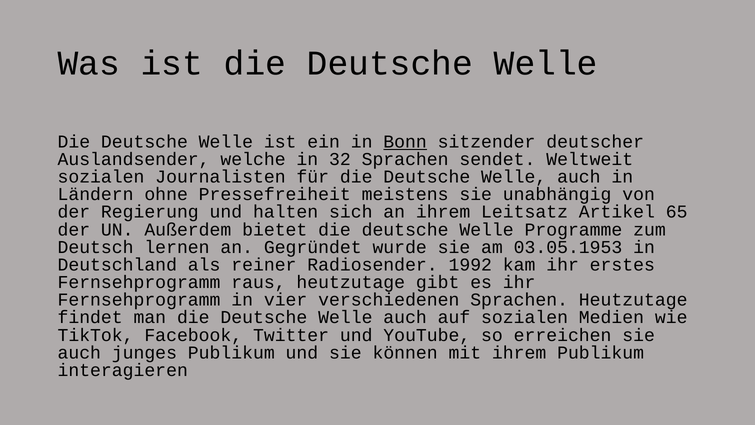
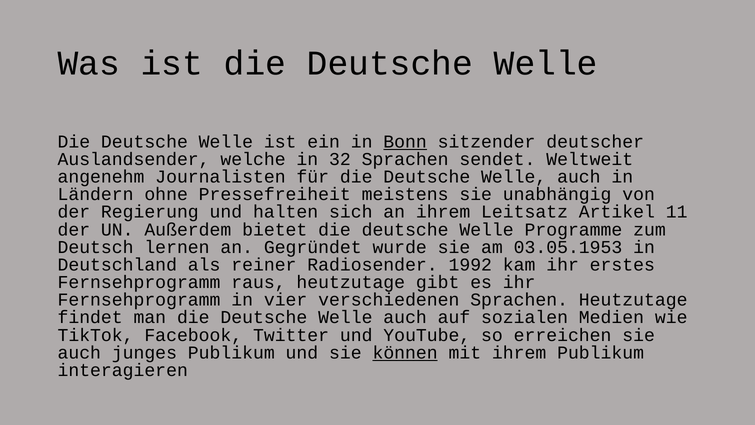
sozialen: sozialen -> angenehm (101, 177)
65: 65 -> 11 (677, 212)
können underline: none -> present (405, 352)
